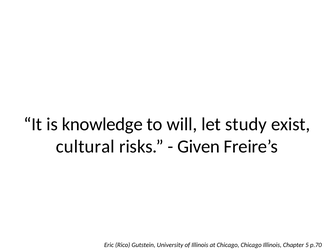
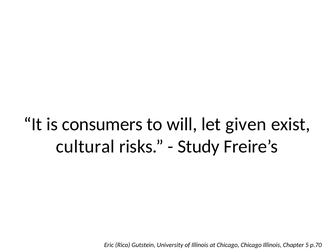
knowledge: knowledge -> consumers (102, 125)
study: study -> given (246, 125)
Given: Given -> Study (199, 147)
